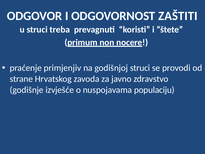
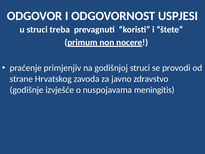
ZAŠTITI: ZAŠTITI -> USPJESI (178, 16)
populaciju: populaciju -> meningitis (154, 90)
